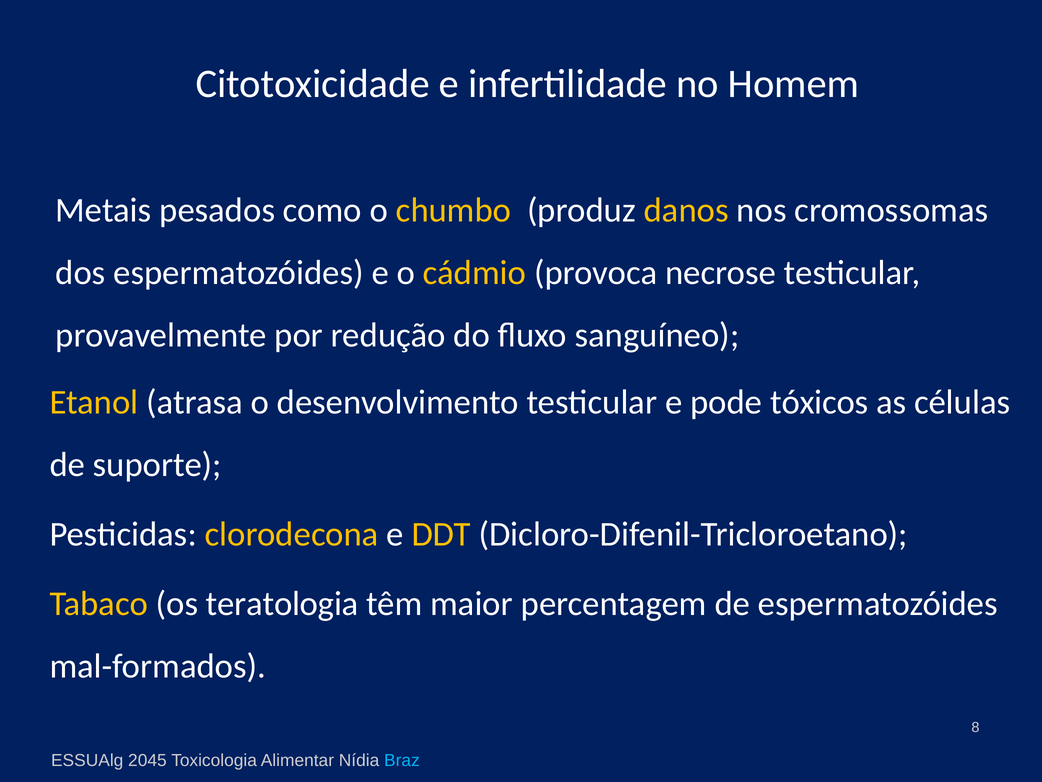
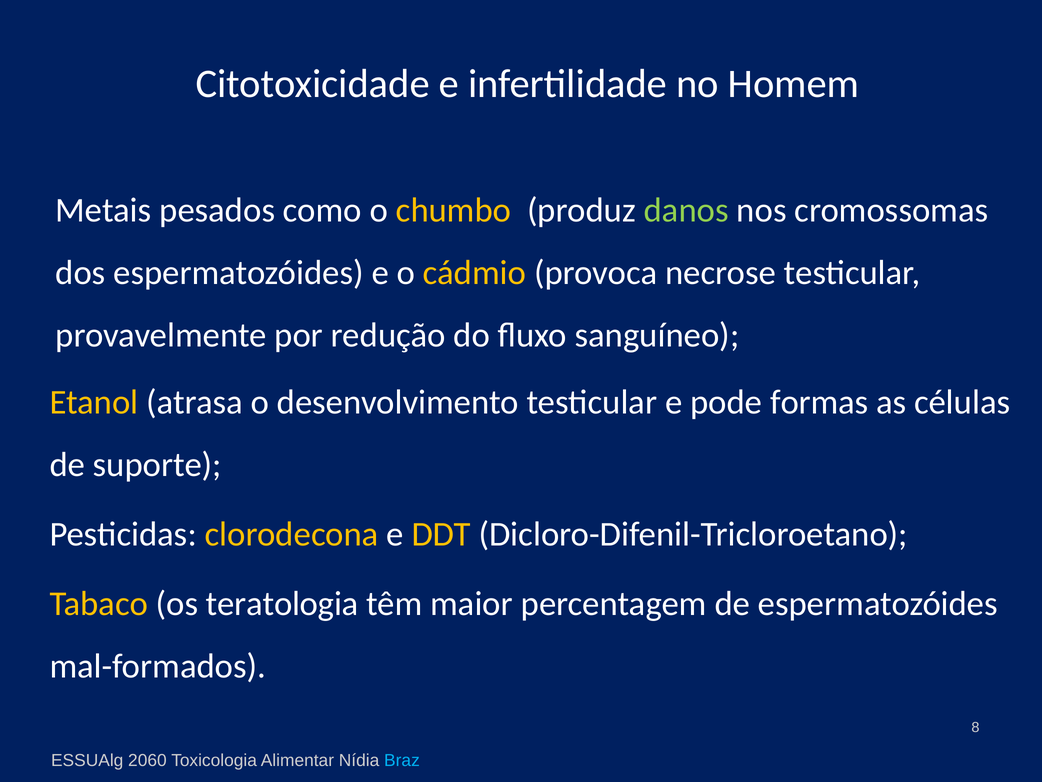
danos colour: yellow -> light green (686, 210)
tóxicos: tóxicos -> formas (819, 402)
2045: 2045 -> 2060 (147, 760)
